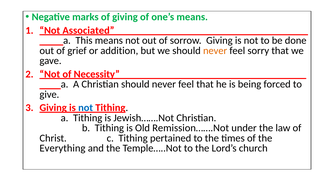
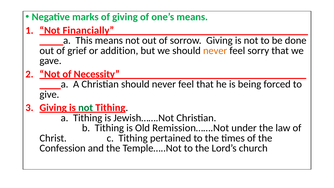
Associated: Associated -> Financially (88, 30)
not colour: blue -> green (86, 108)
Everything: Everything -> Confession (63, 148)
